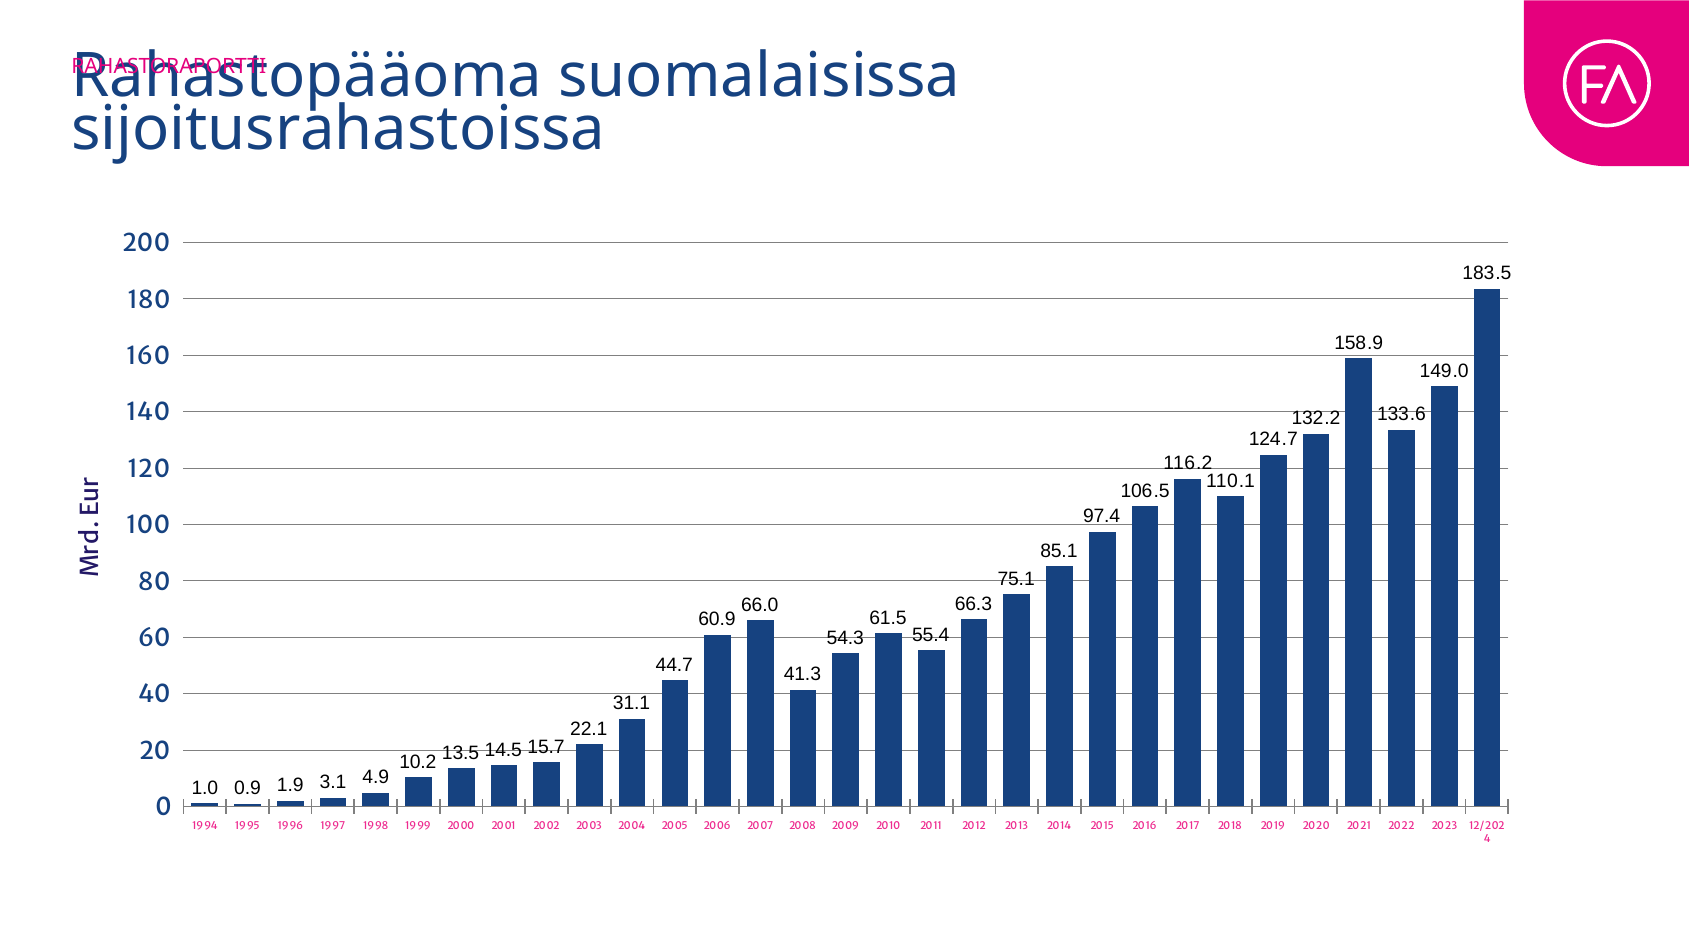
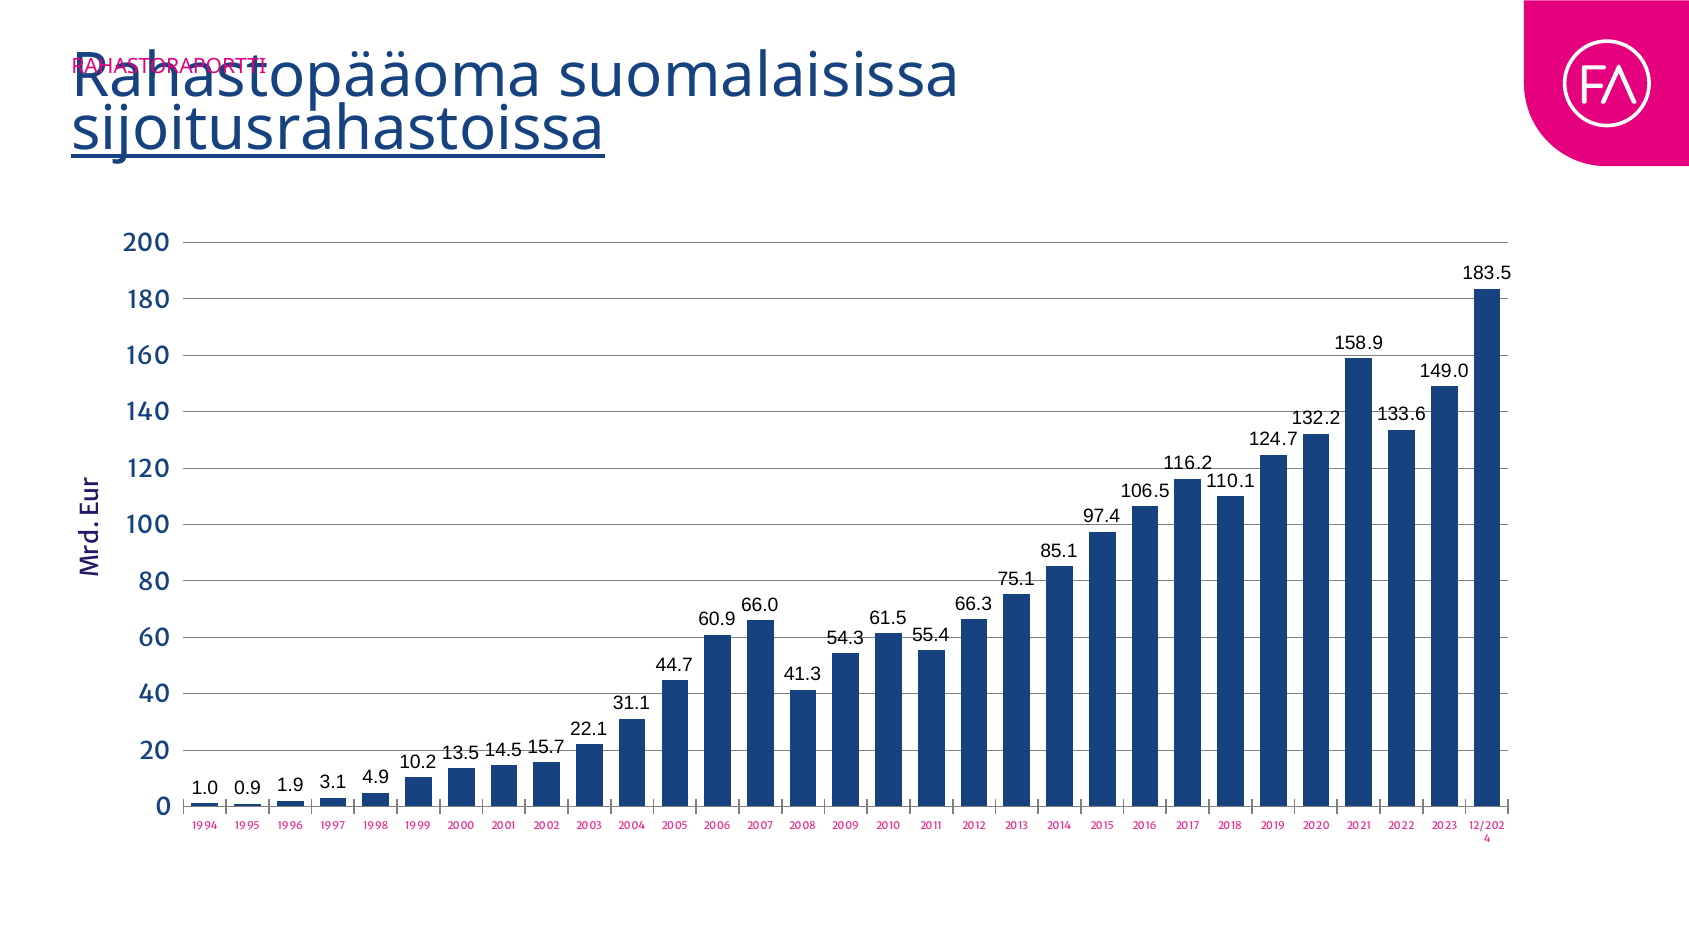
sijoitusrahastoissa underline: none -> present (338, 129)
